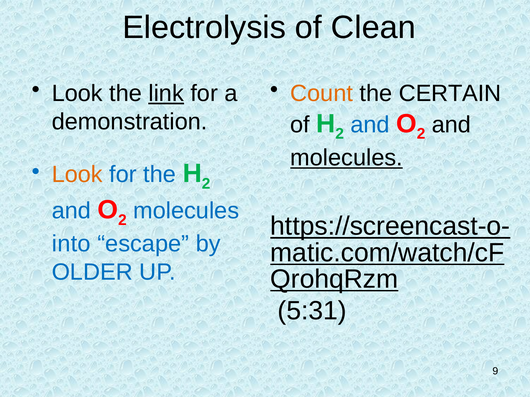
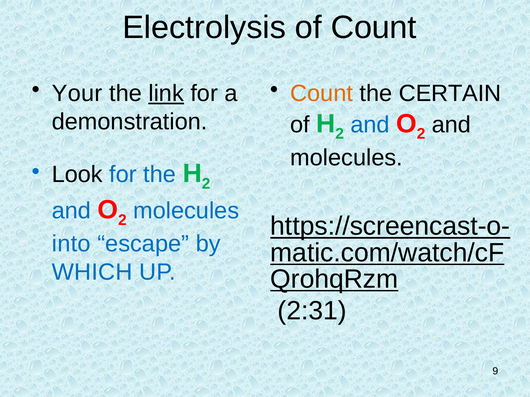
of Clean: Clean -> Count (374, 28)
Look: Look -> Your (77, 94)
molecules underline: present -> none (346, 158)
Look colour: orange -> black (77, 175)
OLDER: OLDER -> WHICH (92, 272)
5:31: 5:31 -> 2:31 (312, 311)
